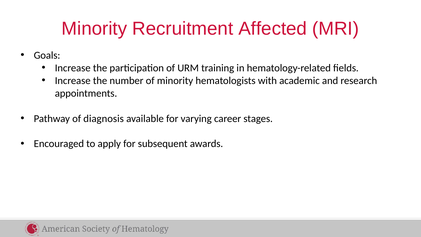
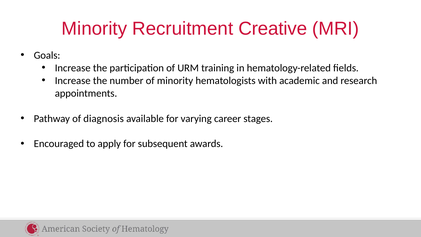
Affected: Affected -> Creative (273, 29)
